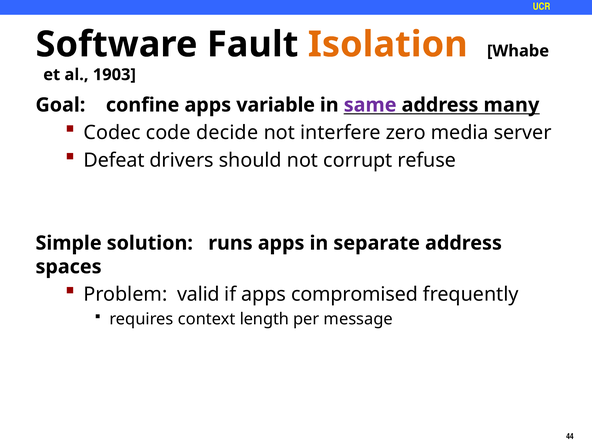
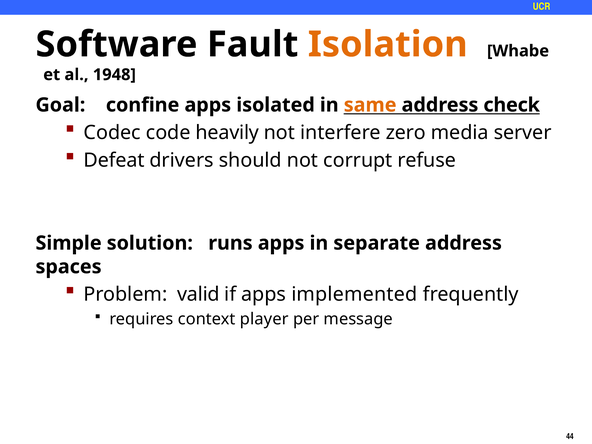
1903: 1903 -> 1948 (114, 75)
variable: variable -> isolated (276, 105)
same colour: purple -> orange (370, 105)
many: many -> check (512, 105)
decide: decide -> heavily (227, 133)
compromised: compromised -> implemented (354, 294)
length: length -> player (264, 319)
